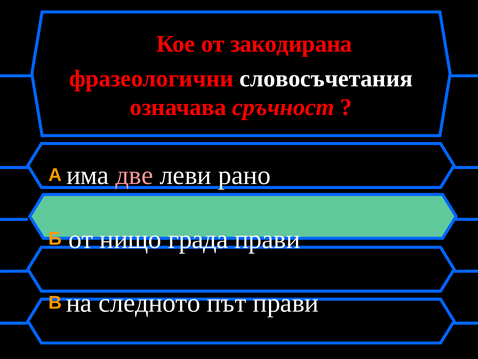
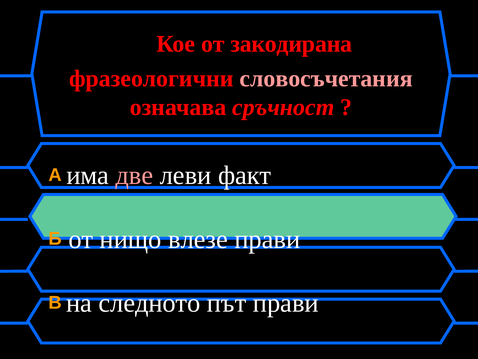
словосъчетания colour: white -> pink (326, 79)
рано: рано -> факт (245, 175)
града: града -> влезе (198, 239)
